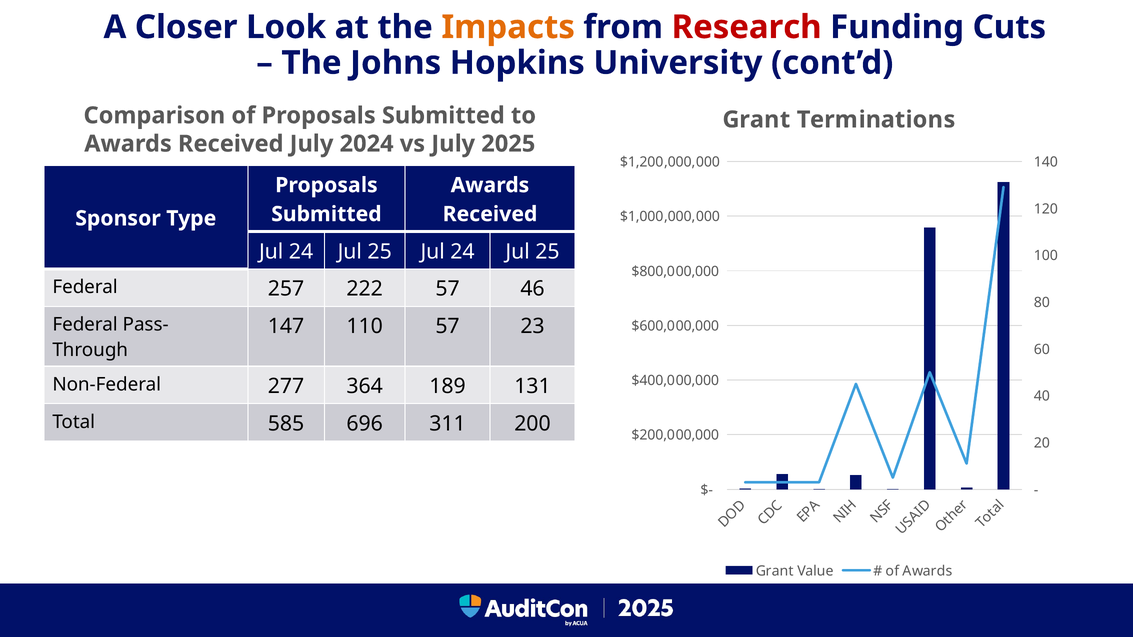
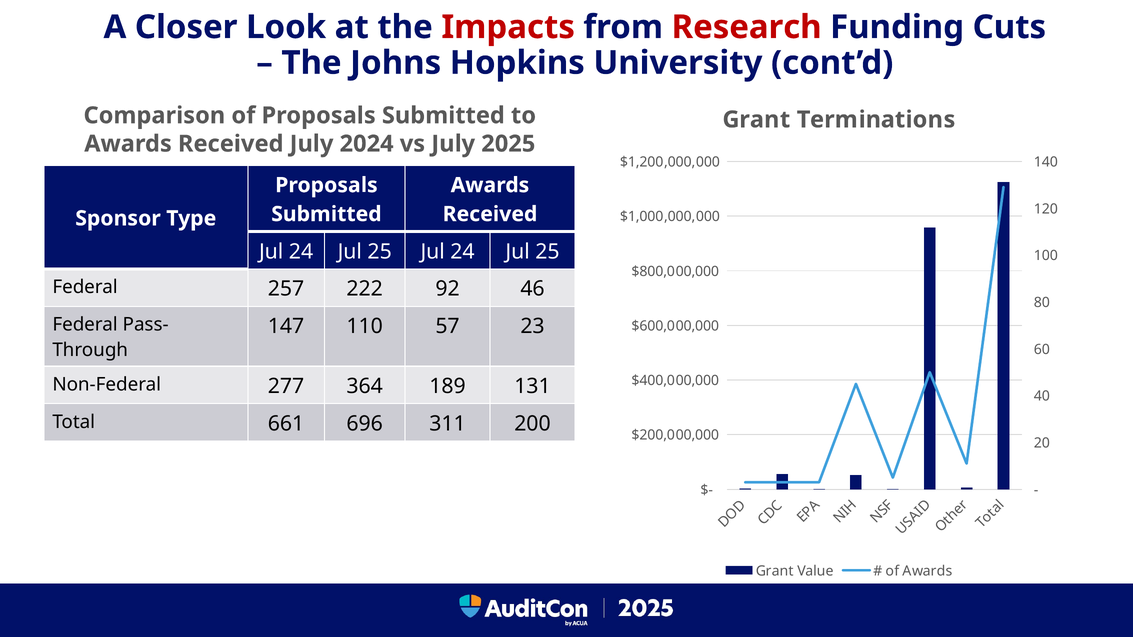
Impacts colour: orange -> red (508, 27)
222 57: 57 -> 92 (448, 289)
585: 585 -> 661 (286, 424)
